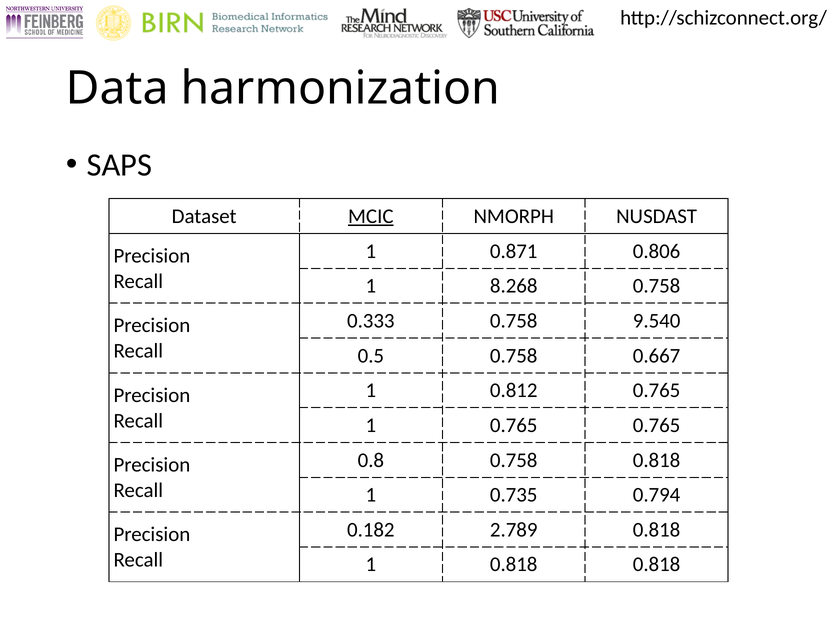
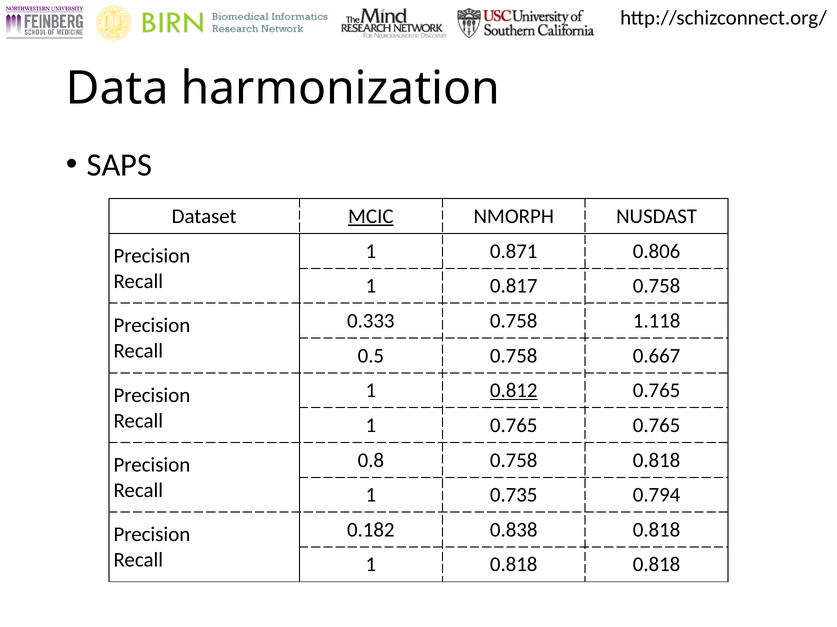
8.268: 8.268 -> 0.817 (514, 286)
9.540: 9.540 -> 1.118 (657, 321)
0.812 underline: none -> present (514, 391)
2.789: 2.789 -> 0.838 (514, 530)
